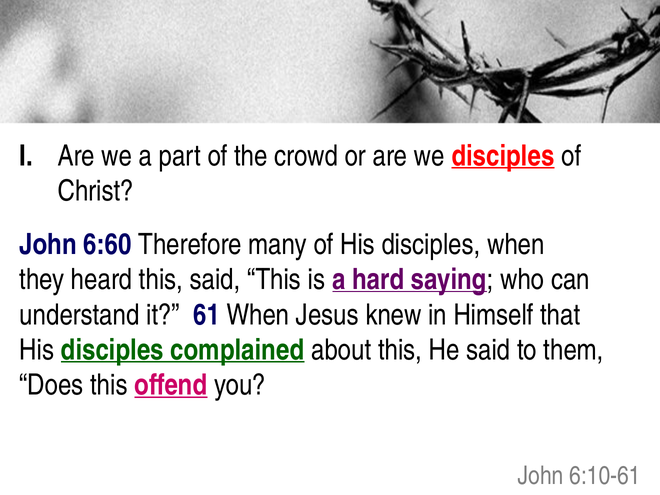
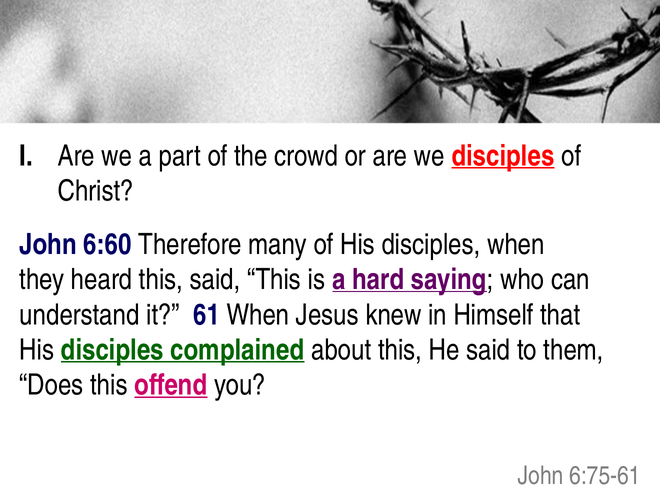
6:10-61: 6:10-61 -> 6:75-61 (605, 476)
